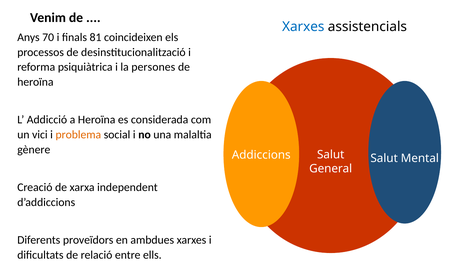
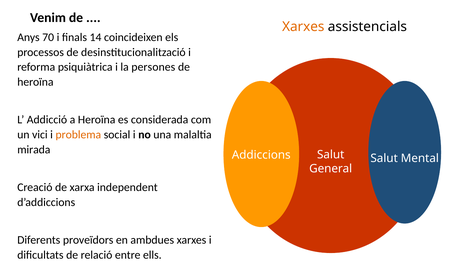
Xarxes colour: blue -> orange (303, 27)
81: 81 -> 14 (96, 37)
gènere: gènere -> mirada (34, 150)
